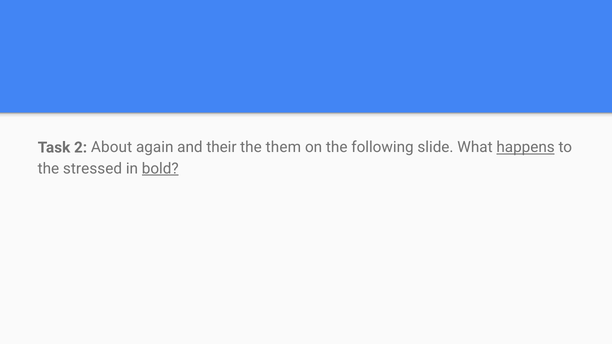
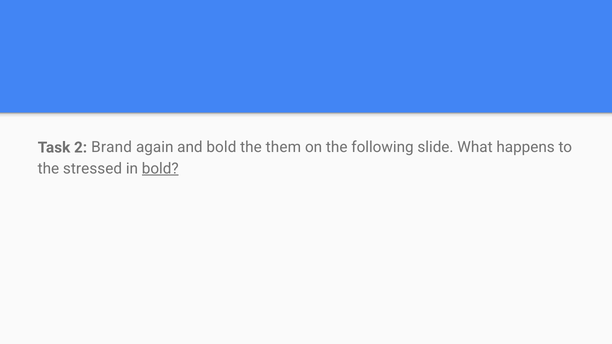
About: About -> Brand (112, 148)
and their: their -> bold (221, 148)
happens underline: present -> none (526, 148)
